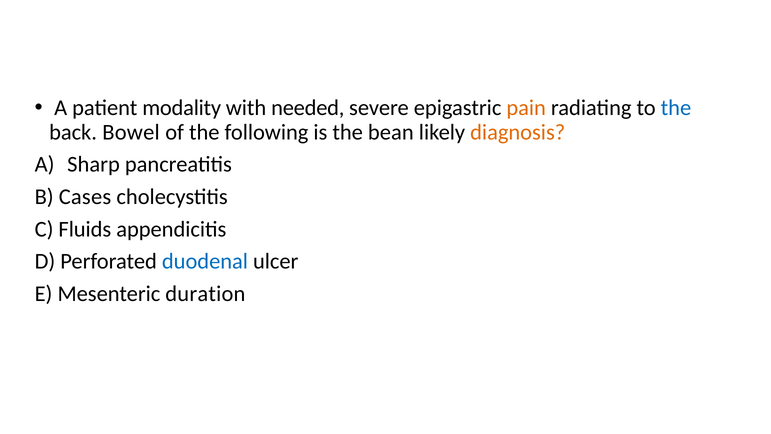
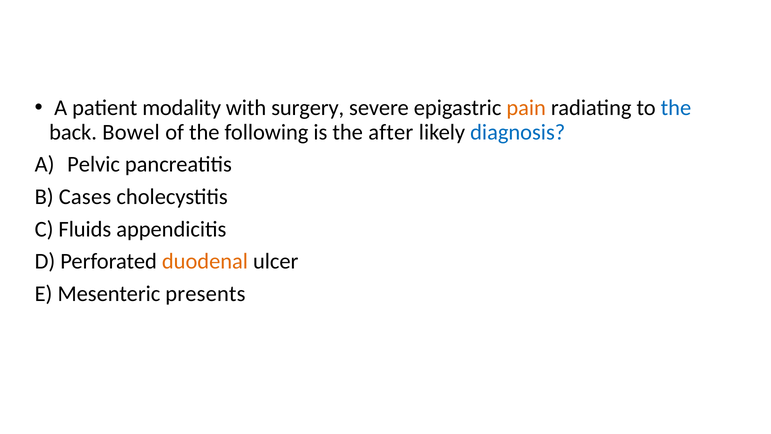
needed: needed -> surgery (308, 108)
bean: bean -> after (391, 132)
diagnosis colour: orange -> blue (518, 132)
Sharp: Sharp -> Pelvic (94, 164)
duodenal colour: blue -> orange (205, 261)
duration: duration -> presents (205, 294)
